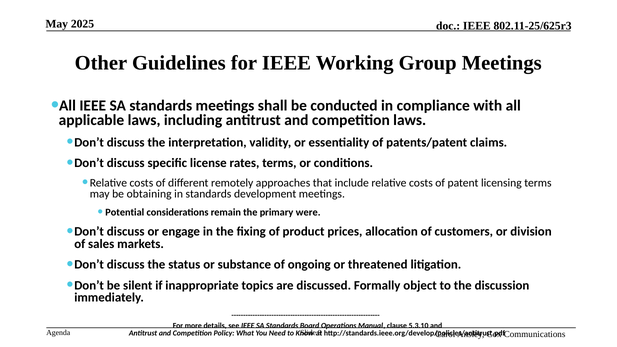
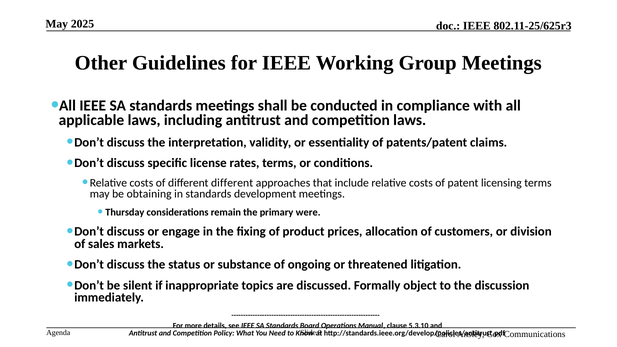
different remotely: remotely -> different (232, 183)
Potential: Potential -> Thursday (125, 212)
